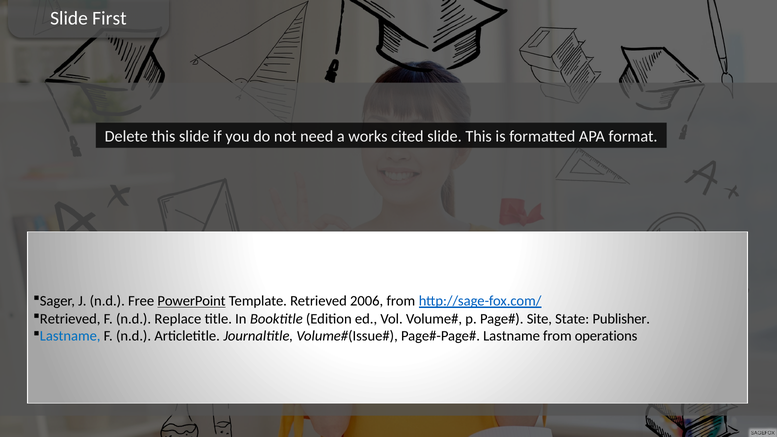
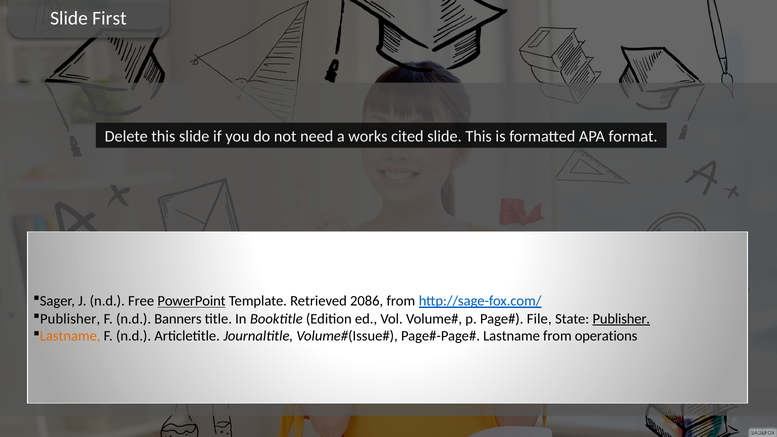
2006: 2006 -> 2086 (367, 301)
Retrieved: Retrieved -> Publisher (70, 319)
Replace: Replace -> Banners (178, 319)
Site: Site -> File (539, 319)
Publisher underline: none -> present (621, 319)
Lastname colour: blue -> orange (70, 336)
